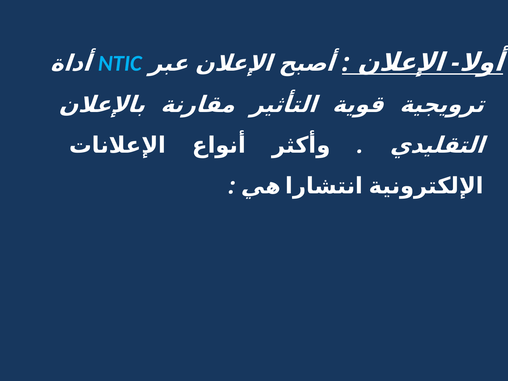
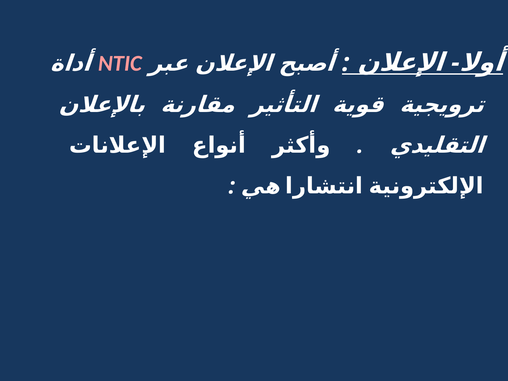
NTIC colour: light blue -> pink (120, 64)
